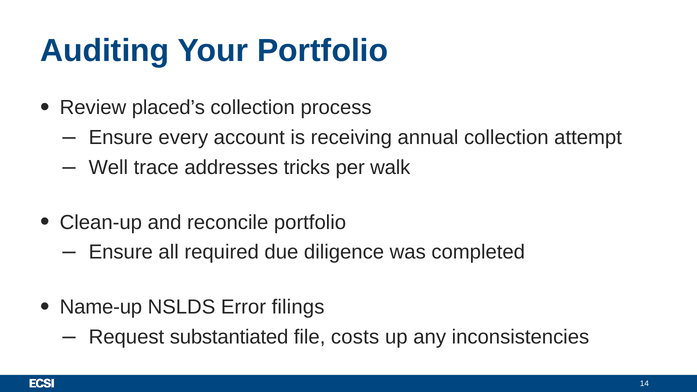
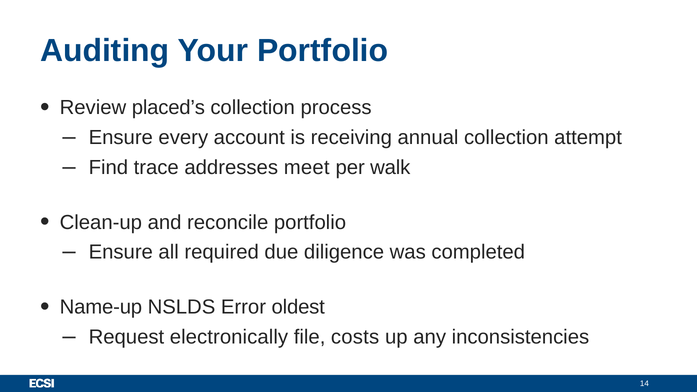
Well: Well -> Find (108, 167)
tricks: tricks -> meet (307, 167)
filings: filings -> oldest (298, 307)
substantiated: substantiated -> electronically (229, 337)
